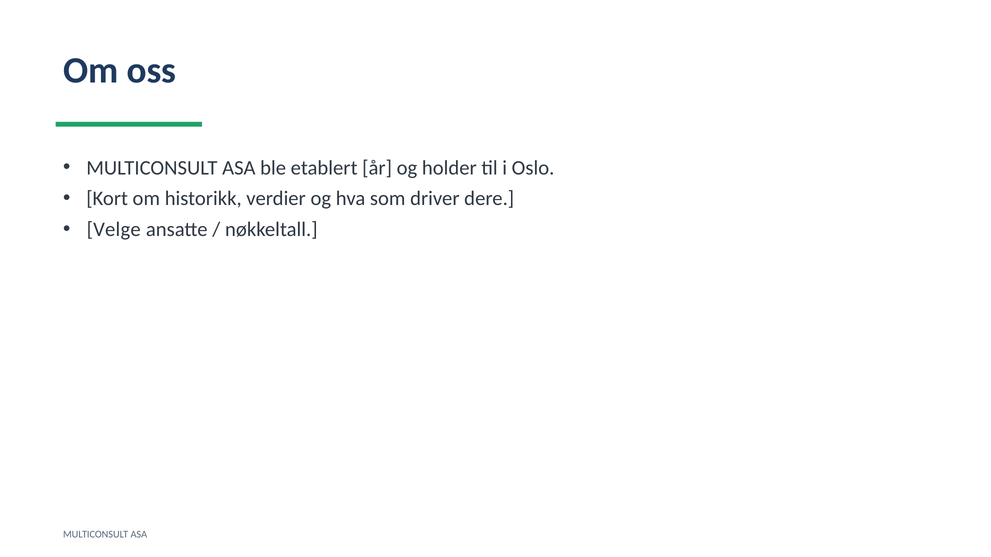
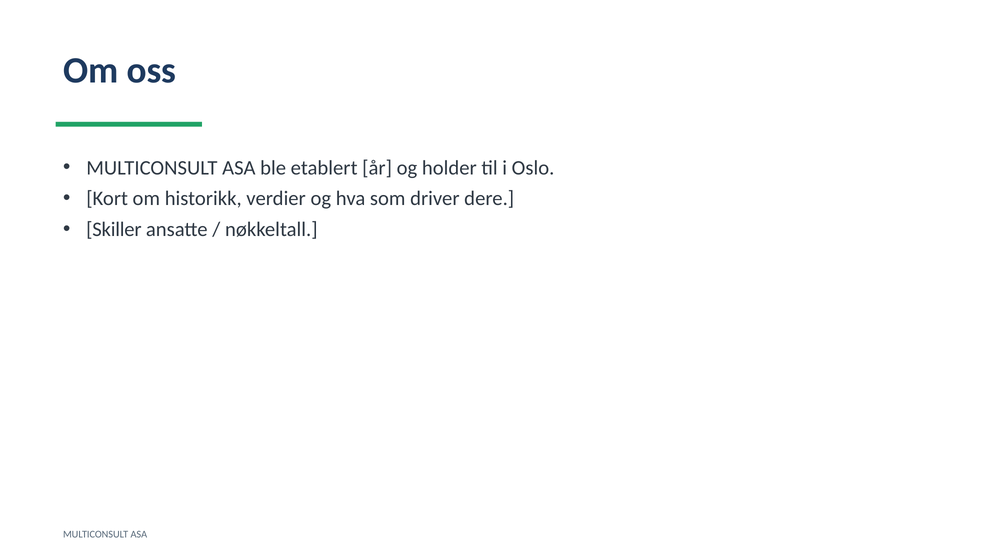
Velge: Velge -> Skiller (114, 230)
